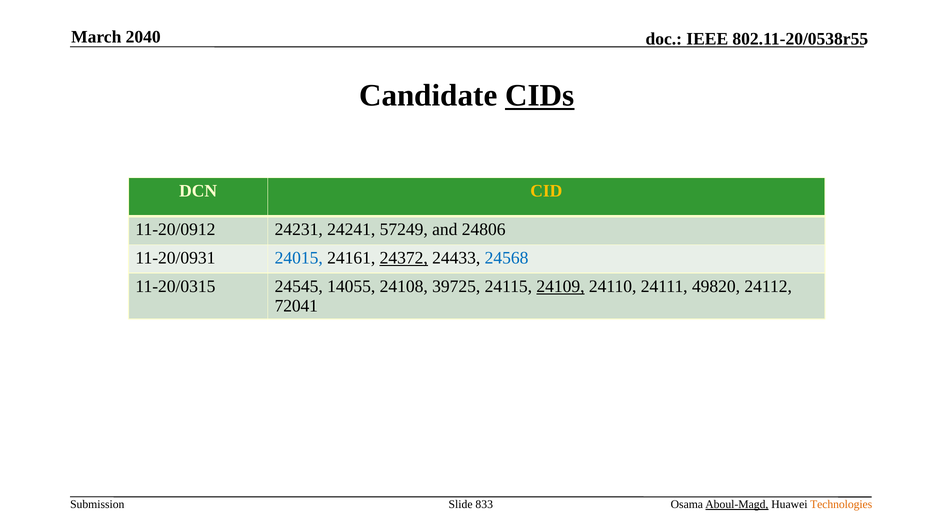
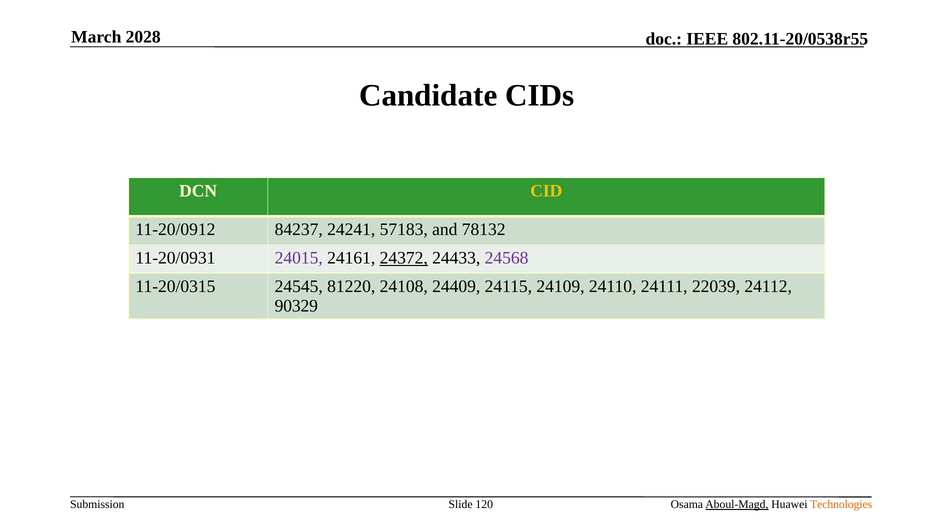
2040: 2040 -> 2028 (143, 37)
CIDs underline: present -> none (540, 95)
24231: 24231 -> 84237 (299, 229)
57249: 57249 -> 57183 (404, 229)
24806: 24806 -> 78132 (484, 229)
24015 colour: blue -> purple (299, 258)
24568 colour: blue -> purple (507, 258)
14055: 14055 -> 81220 (351, 286)
39725: 39725 -> 24409 (456, 286)
24109 underline: present -> none (561, 286)
49820: 49820 -> 22039 (716, 286)
72041: 72041 -> 90329 (296, 306)
833: 833 -> 120 (484, 504)
